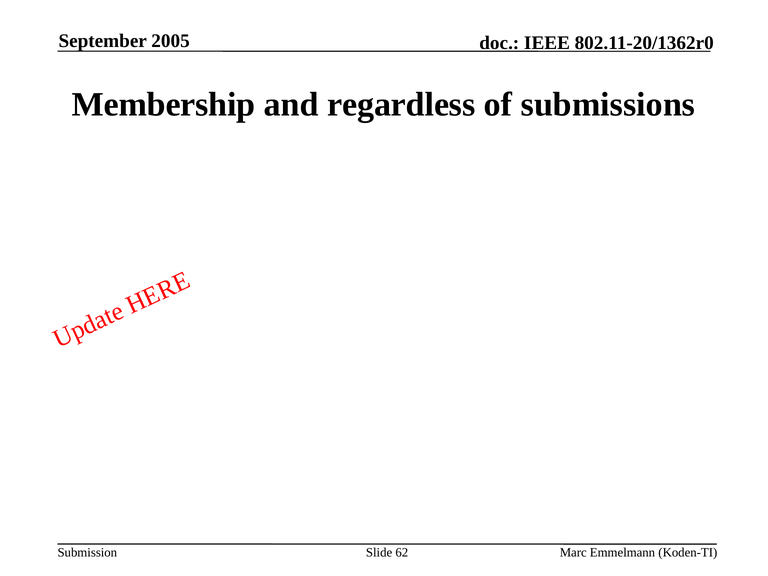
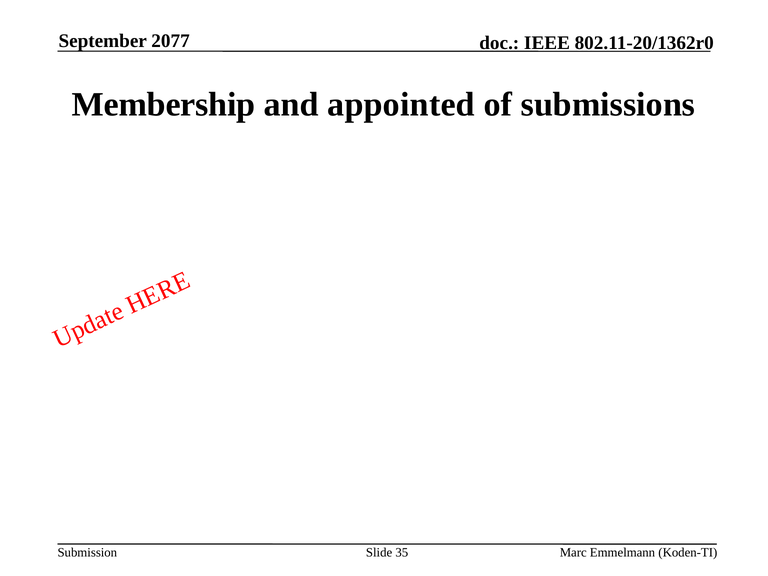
2005: 2005 -> 2077 (171, 41)
regardless: regardless -> appointed (401, 105)
62: 62 -> 35 (402, 552)
